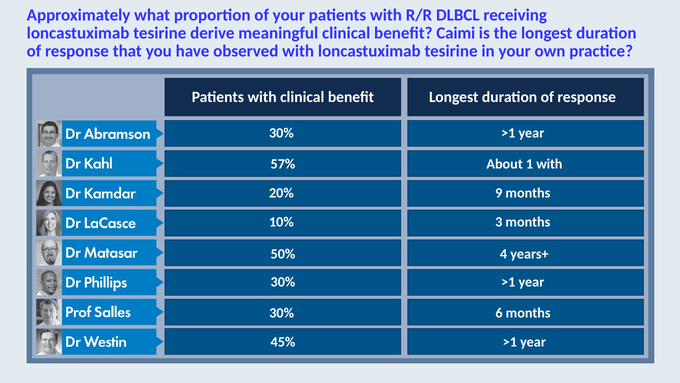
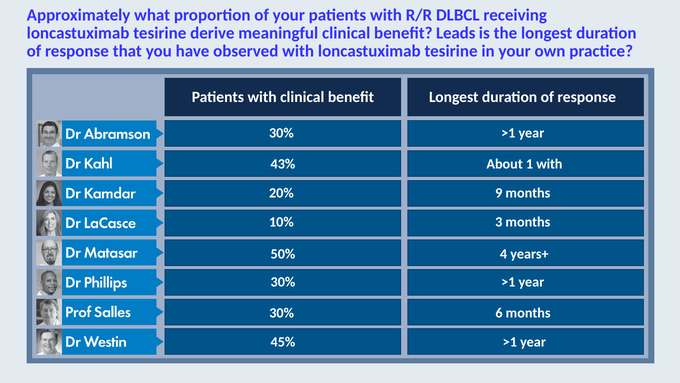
Caimi: Caimi -> Leads (456, 33)
57%: 57% -> 43% (283, 164)
